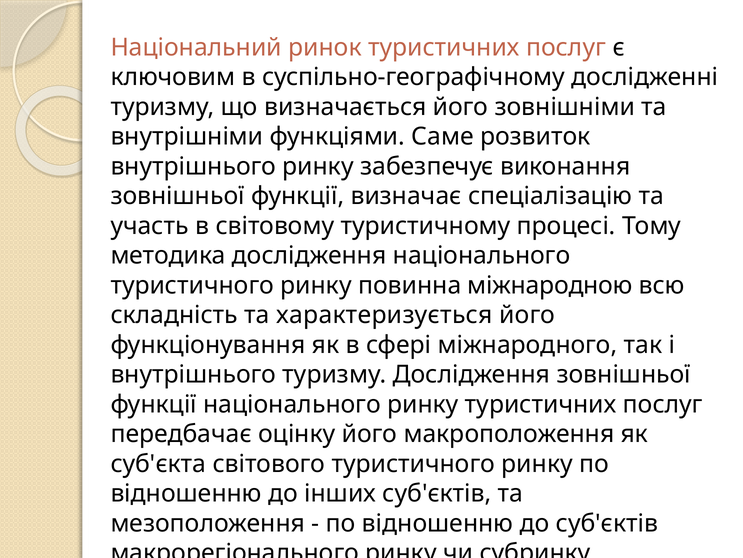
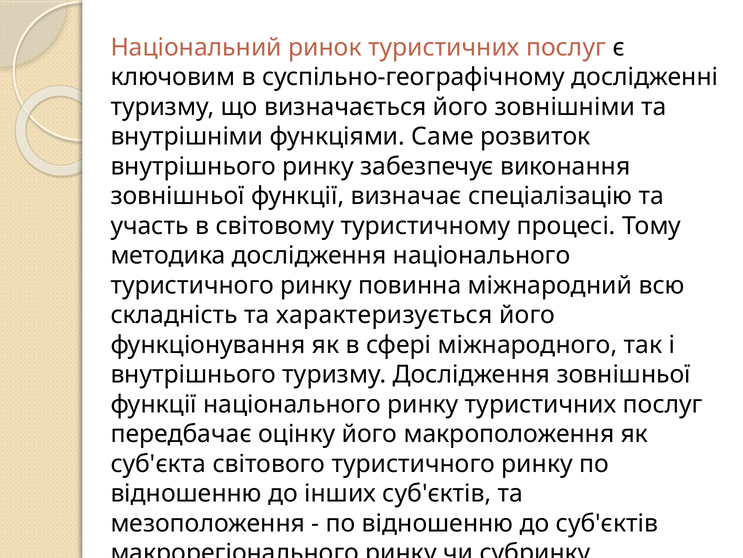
міжнародною: міжнародною -> міжнародний (550, 285)
